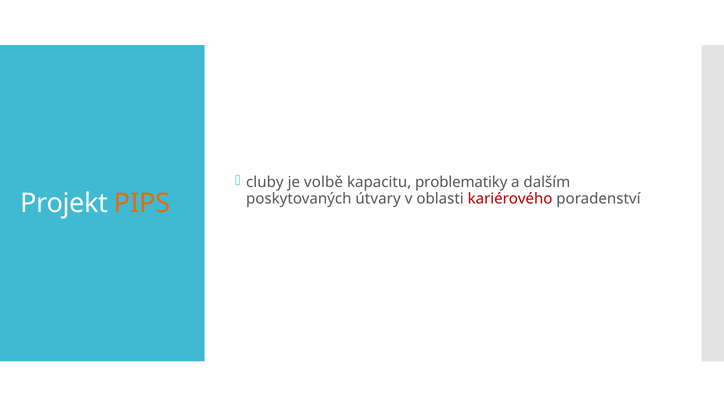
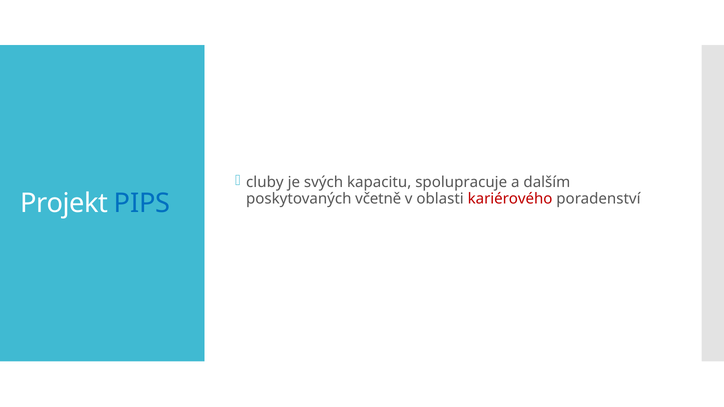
volbě: volbě -> svých (324, 182)
problematiky: problematiky -> spolupracuje (461, 182)
útvary: útvary -> včetně (378, 199)
PIPS colour: orange -> blue (142, 203)
